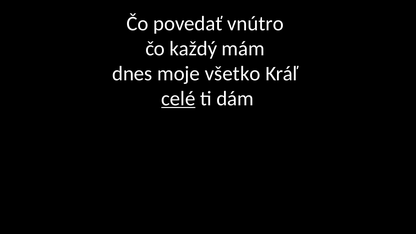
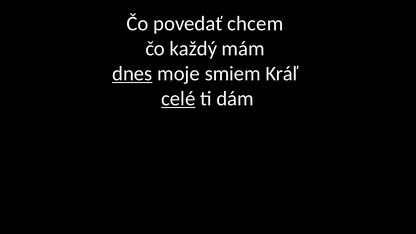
vnútro: vnútro -> chcem (255, 24)
dnes underline: none -> present (132, 74)
všetko: všetko -> smiem (233, 74)
